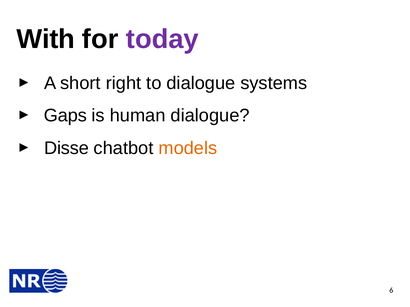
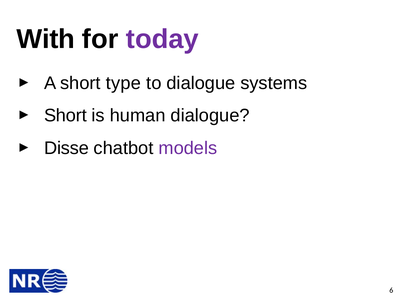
right: right -> type (123, 83)
Gaps: Gaps -> Short (65, 116)
models colour: orange -> purple (188, 148)
